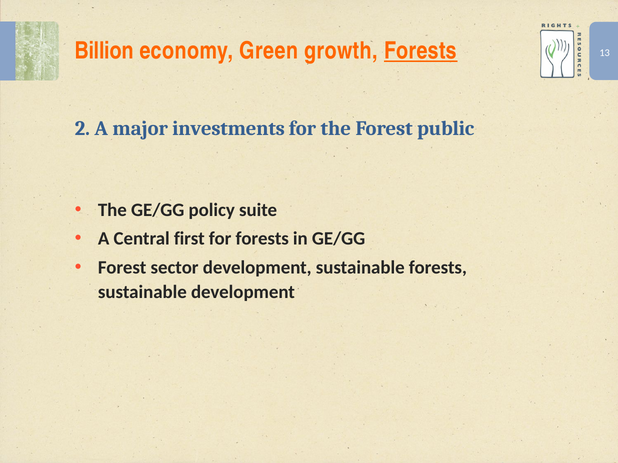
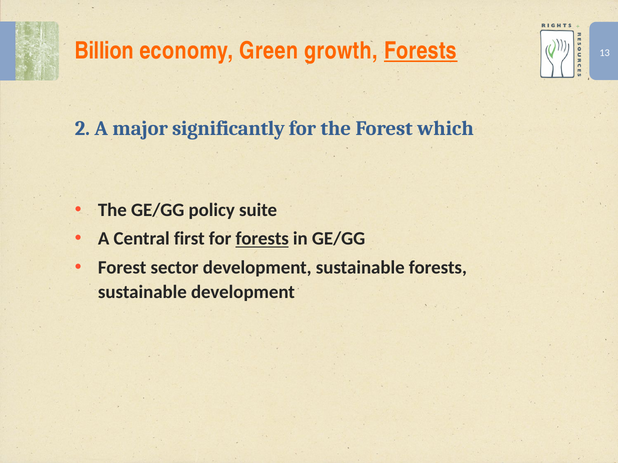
investments: investments -> significantly (229, 129)
public: public -> which (446, 129)
forests underline: none -> present (262, 239)
